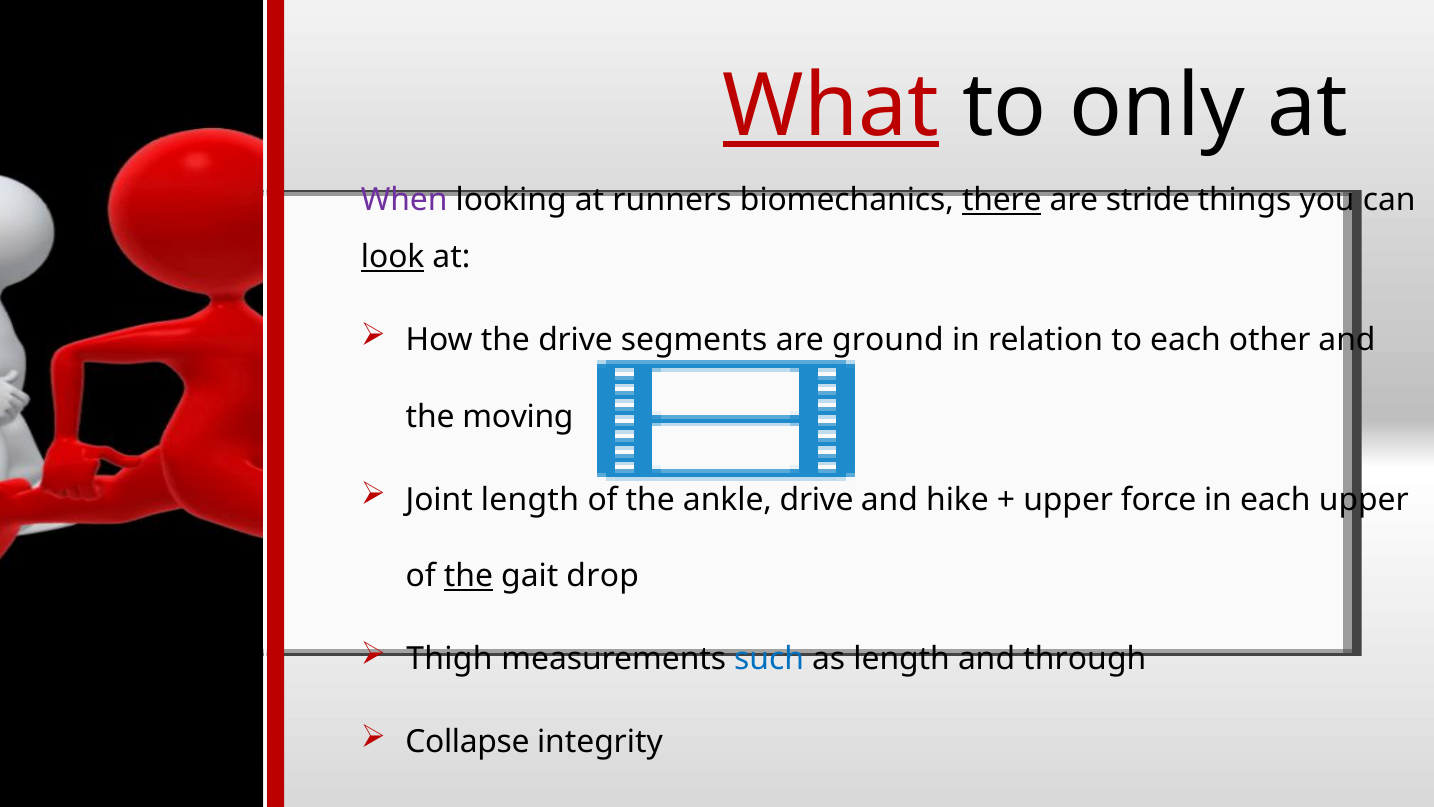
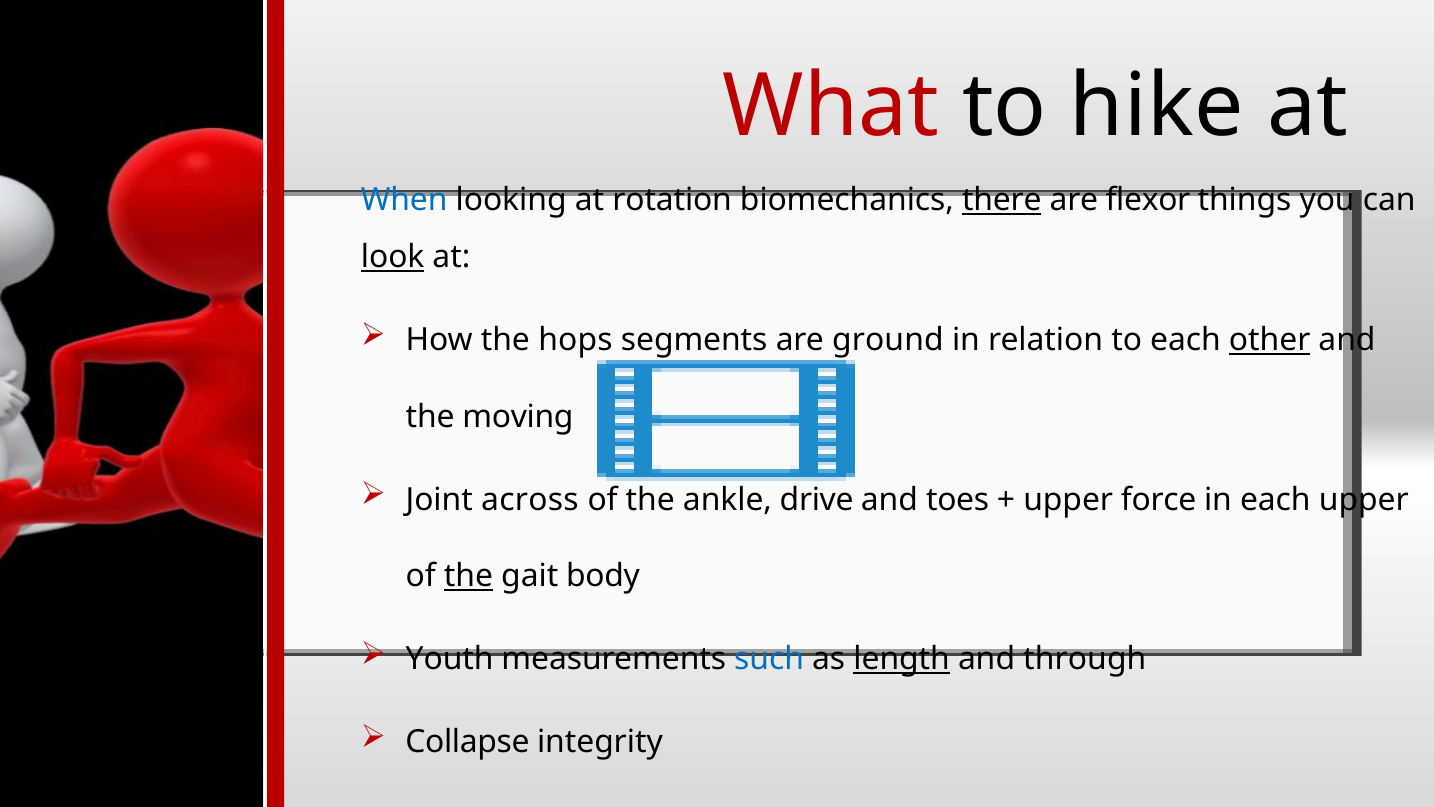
What underline: present -> none (831, 106)
only: only -> hike (1157, 106)
When colour: purple -> blue (404, 200)
runners: runners -> rotation (672, 200)
stride: stride -> flexor (1148, 200)
the drive: drive -> hops (575, 340)
other underline: none -> present (1270, 340)
Joint length: length -> across (530, 499)
hike: hike -> toes (958, 499)
drop: drop -> body (603, 576)
Thigh: Thigh -> Youth (450, 659)
length underline: none -> present (902, 659)
